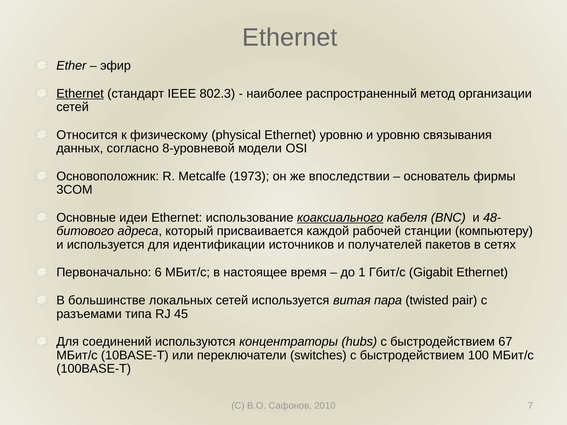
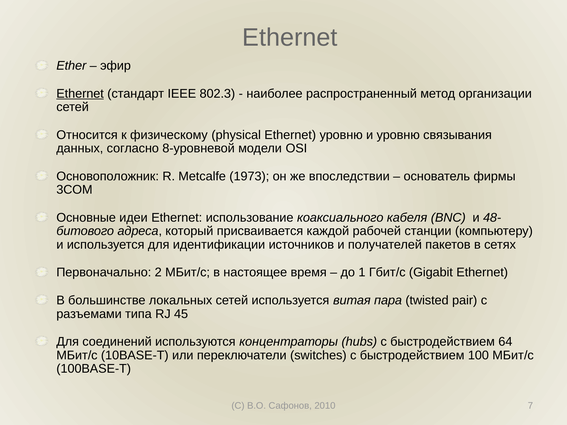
коаксиального underline: present -> none (340, 218)
6: 6 -> 2 (158, 273)
67: 67 -> 64 (505, 342)
